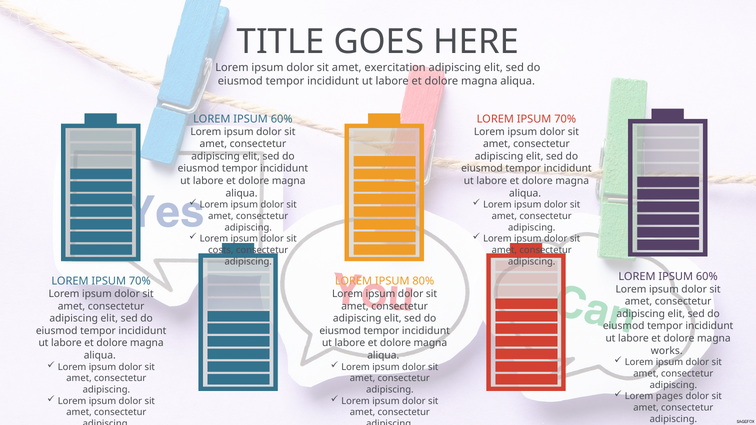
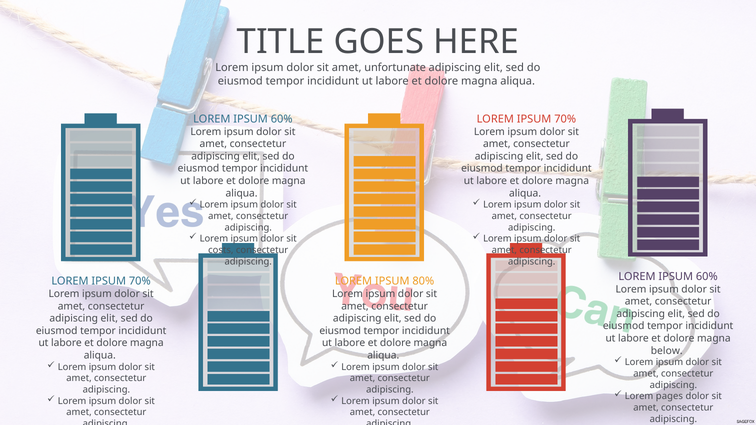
exercitation: exercitation -> unfortunate (395, 68)
works: works -> below (667, 351)
